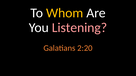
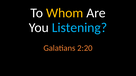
Listening colour: pink -> light blue (79, 28)
